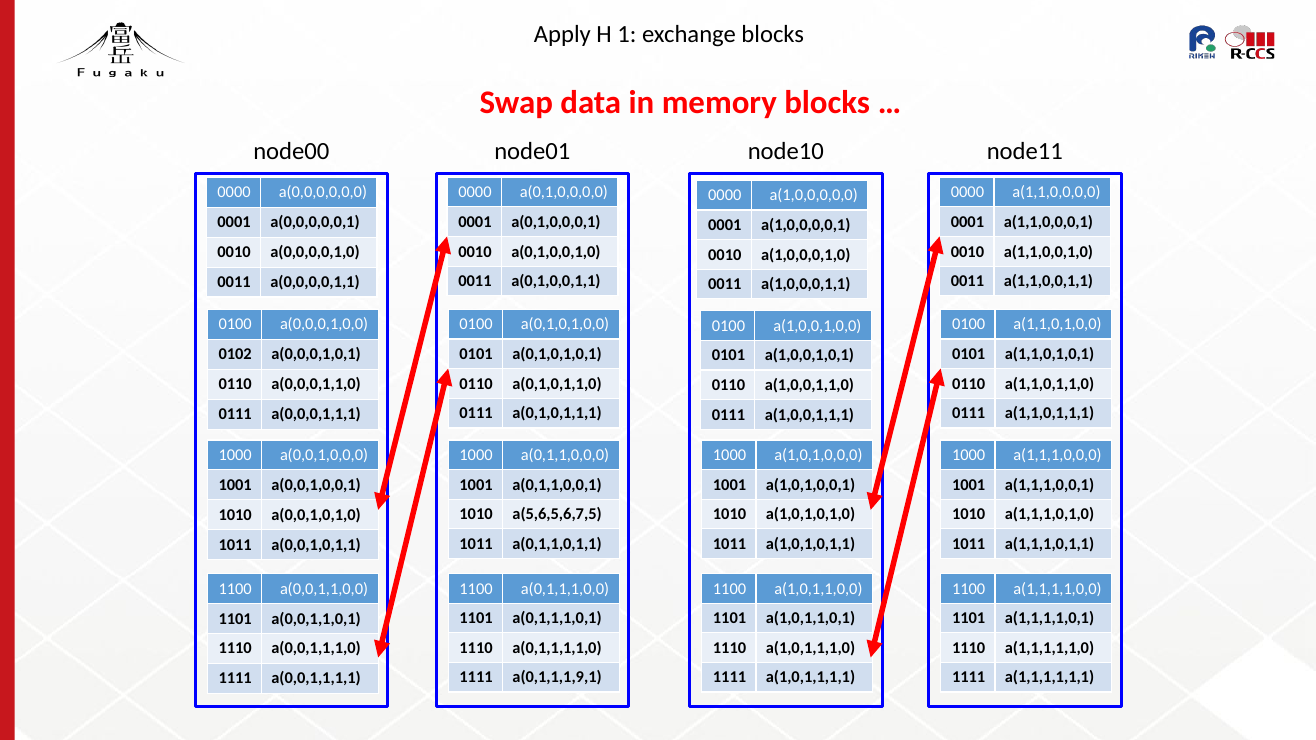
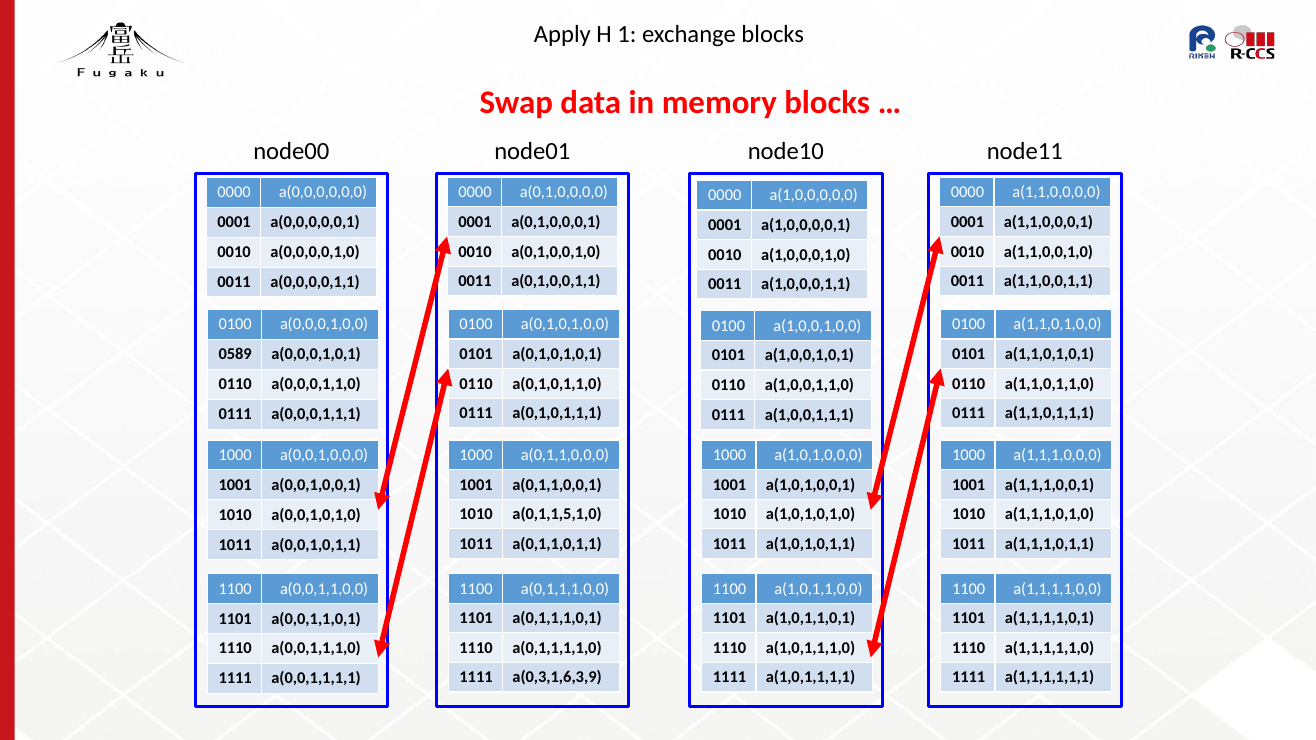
0102: 0102 -> 0589 (235, 355)
a(5,6,5,6,7,5: a(5,6,5,6,7,5 -> a(0,1,1,5,1,0 (557, 514)
a(0,1,1,1,9,1: a(0,1,1,1,9,1 -> a(0,3,1,6,3,9 (557, 678)
